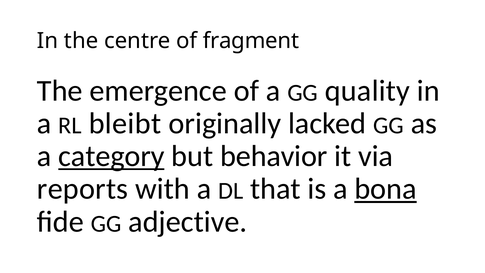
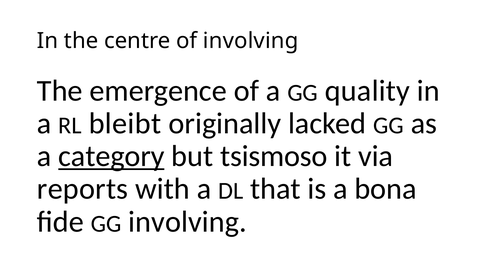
of fragment: fragment -> involving (251, 41)
behavior: behavior -> tsismoso (274, 156)
bona underline: present -> none (386, 189)
GG adjective: adjective -> involving (188, 222)
